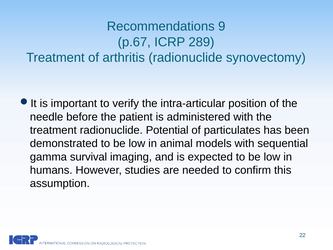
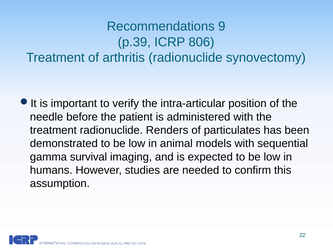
p.67: p.67 -> p.39 (134, 42)
289: 289 -> 806 (201, 42)
Potential: Potential -> Renders (167, 130)
